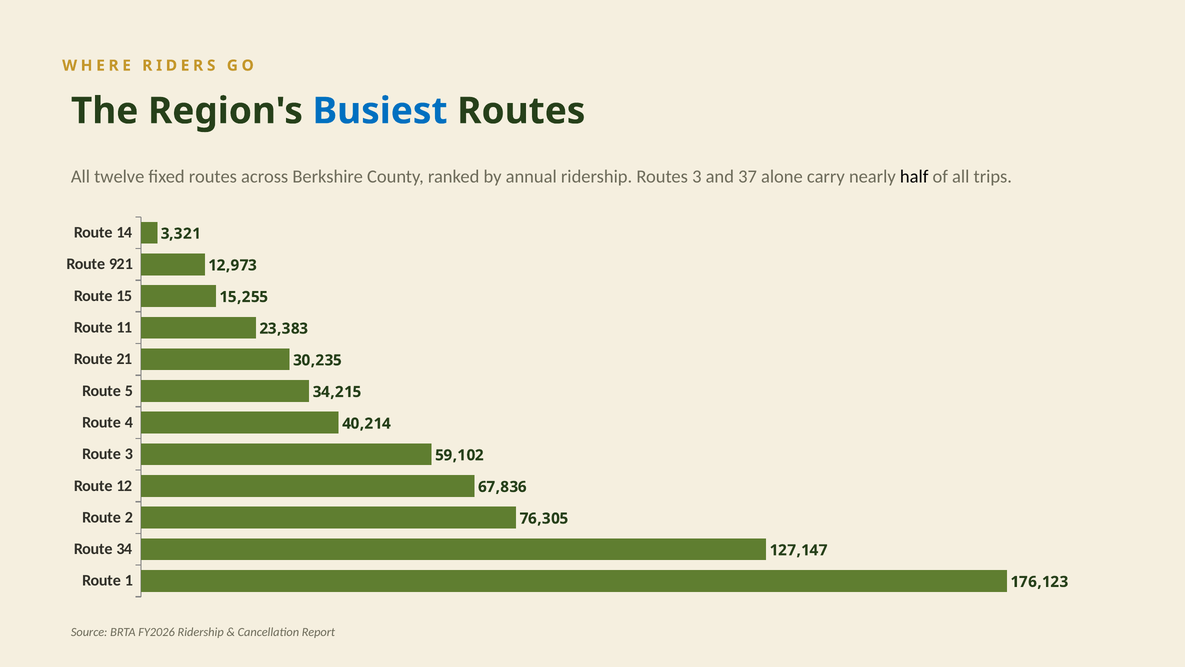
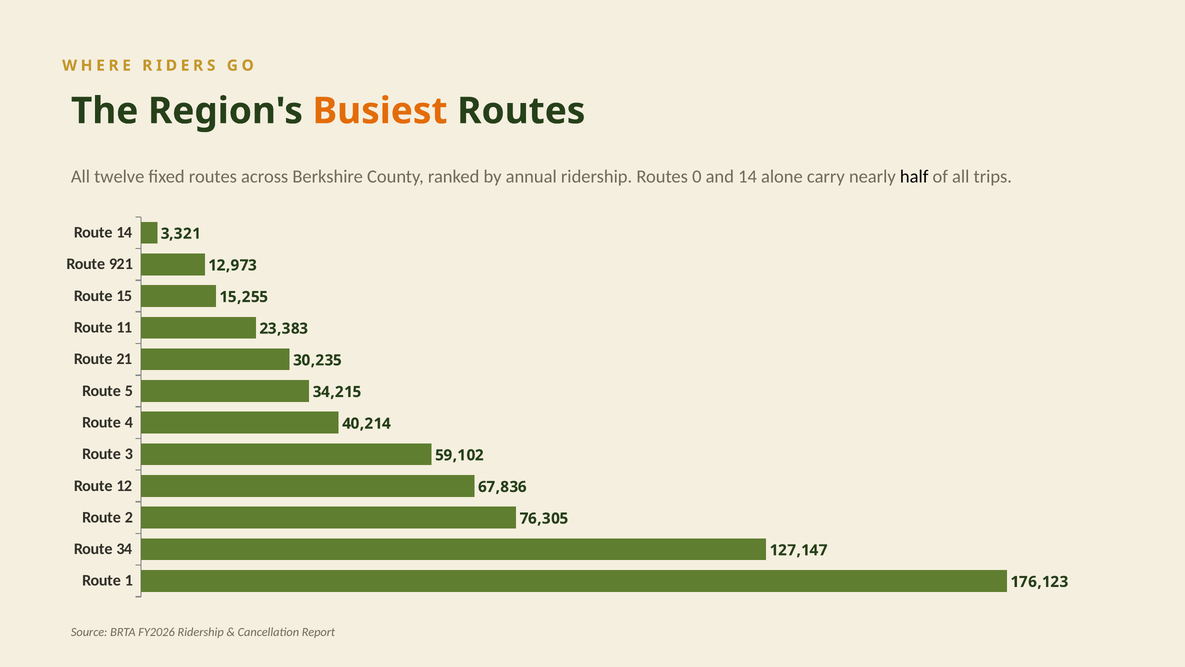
Busiest colour: blue -> orange (380, 111)
Routes 3: 3 -> 0 (697, 176)
and 37: 37 -> 14 (748, 176)
